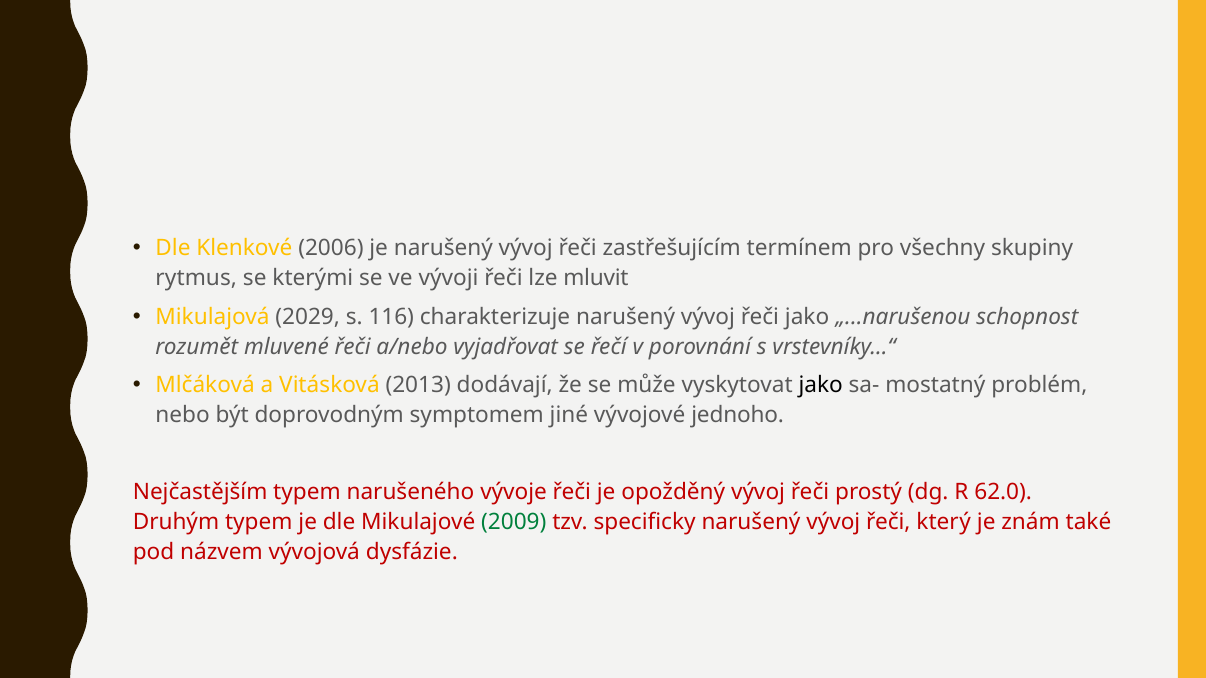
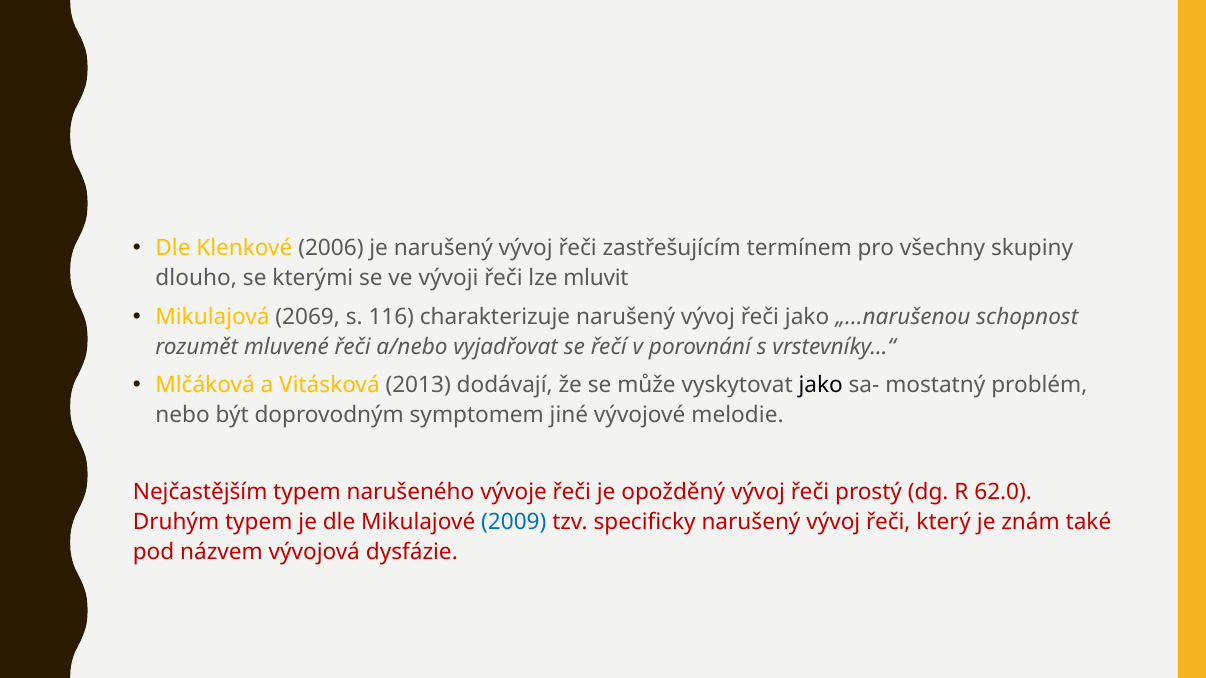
rytmus: rytmus -> dlouho (196, 278)
2029: 2029 -> 2069 (308, 317)
jednoho: jednoho -> melodie (737, 415)
2009 colour: green -> blue (514, 522)
